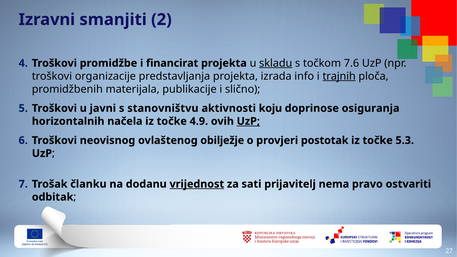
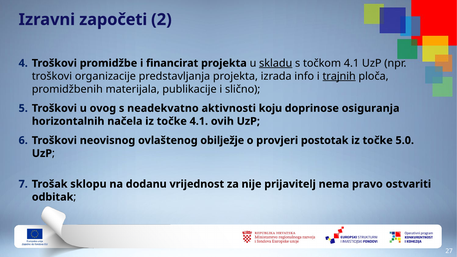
smanjiti: smanjiti -> započeti (113, 20)
točkom 7.6: 7.6 -> 4.1 (352, 63)
javni: javni -> ovog (103, 108)
stanovništvu: stanovništvu -> neadekvatno (163, 108)
točke 4.9: 4.9 -> 4.1 (199, 121)
UzP underline: present -> none (248, 121)
5.3: 5.3 -> 5.0 (405, 140)
članku: članku -> sklopu (88, 184)
vrijednost underline: present -> none (197, 184)
sati: sati -> nije (251, 184)
